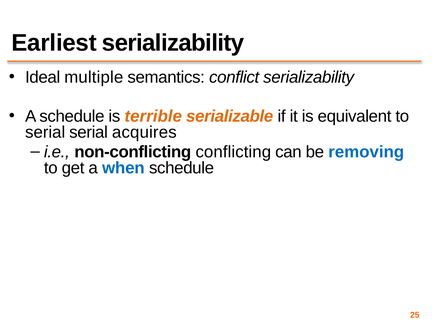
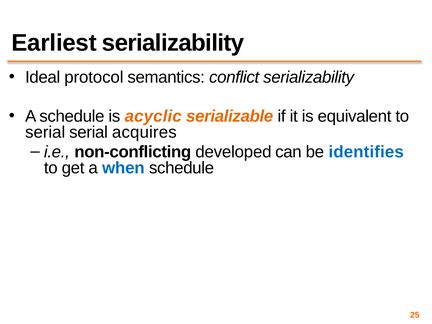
multiple: multiple -> protocol (94, 77)
terrible: terrible -> acyclic (153, 116)
conflicting: conflicting -> developed (233, 152)
removing: removing -> identifies (366, 152)
